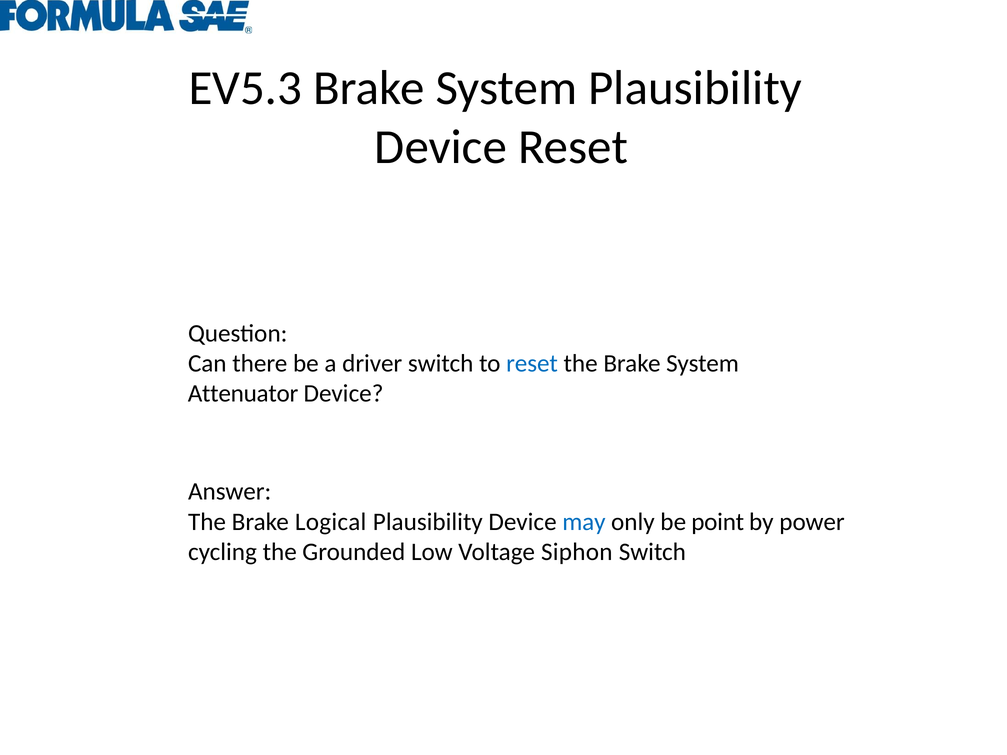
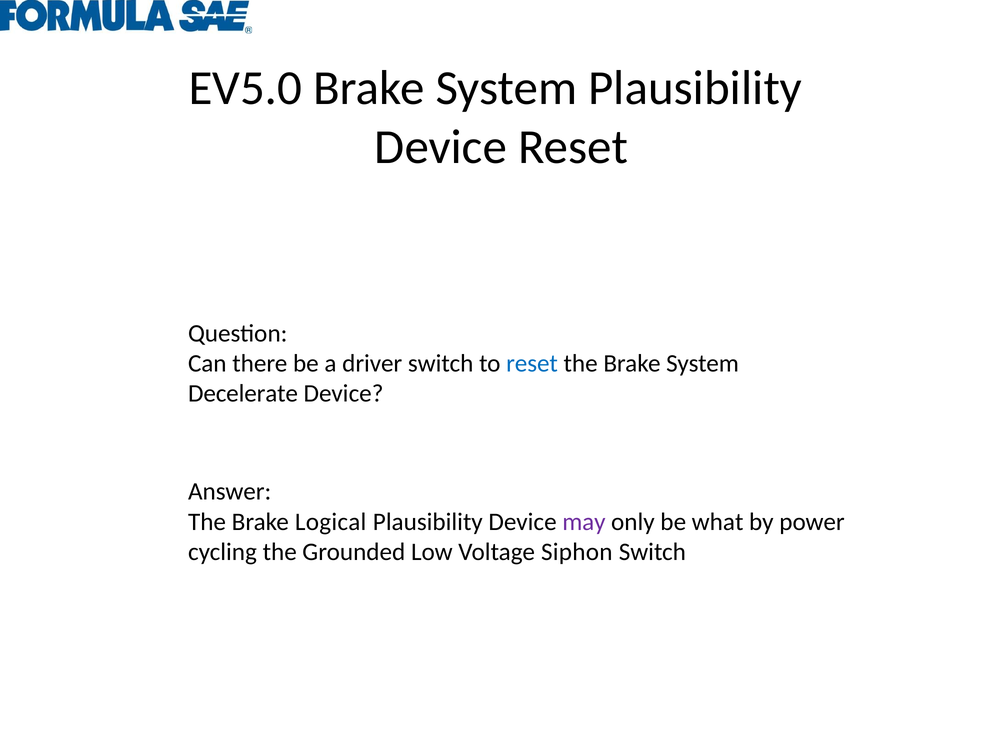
EV5.3: EV5.3 -> EV5.0 (245, 88)
Attenuator: Attenuator -> Decelerate (243, 394)
may colour: blue -> purple (584, 522)
point: point -> what (718, 522)
